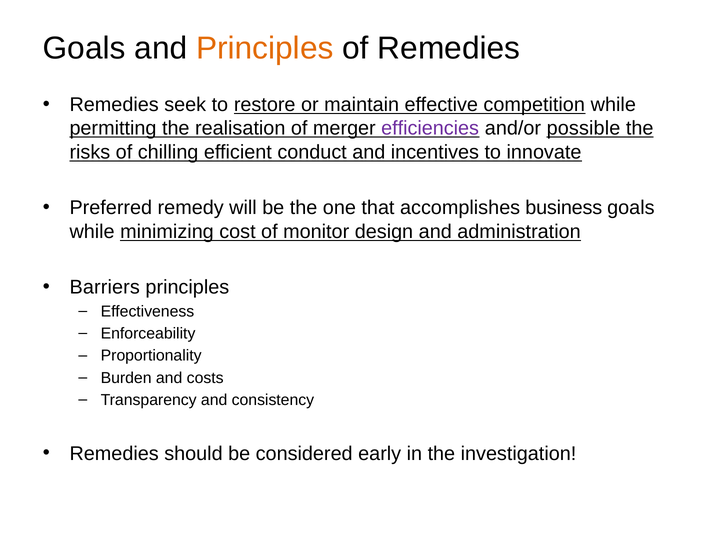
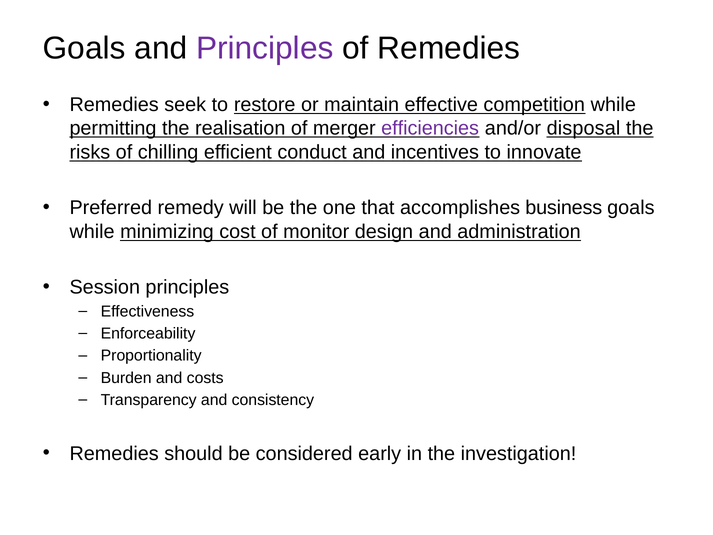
Principles colour: orange -> purple (265, 48)
possible: possible -> disposal (583, 128)
Barriers: Barriers -> Session (105, 287)
